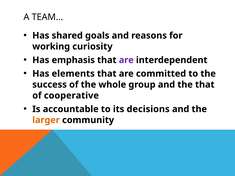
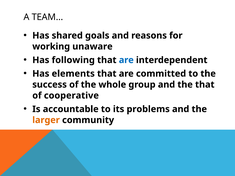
curiosity: curiosity -> unaware (92, 47)
emphasis: emphasis -> following (73, 60)
are colour: purple -> blue (126, 60)
decisions: decisions -> problems (148, 109)
